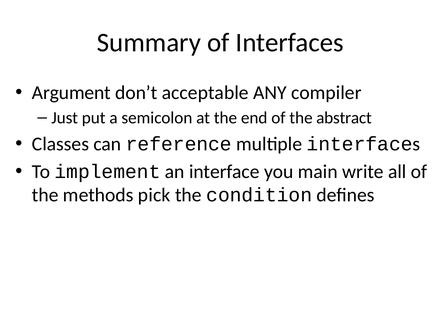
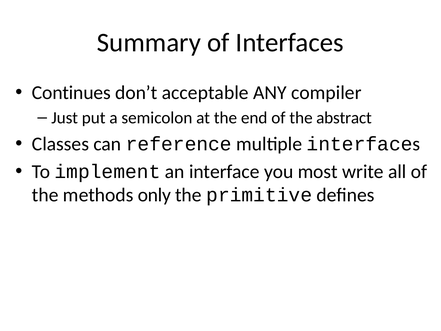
Argument: Argument -> Continues (71, 93)
main: main -> most (318, 171)
pick: pick -> only (154, 195)
condition: condition -> primitive (259, 195)
